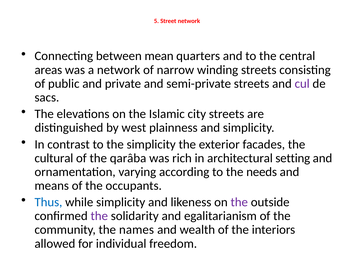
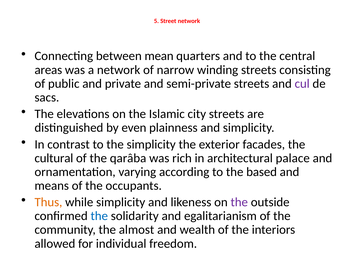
west: west -> even (134, 128)
setting: setting -> palace (293, 158)
needs: needs -> based (262, 172)
Thus colour: blue -> orange (48, 203)
the colour: purple -> blue (99, 216)
names: names -> almost (137, 230)
